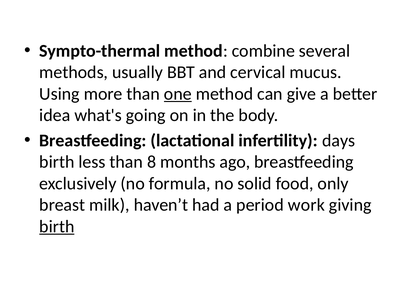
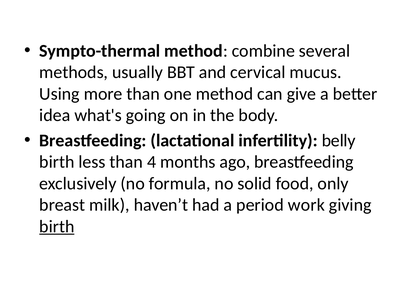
one underline: present -> none (178, 94)
days: days -> belly (339, 141)
8: 8 -> 4 (152, 162)
